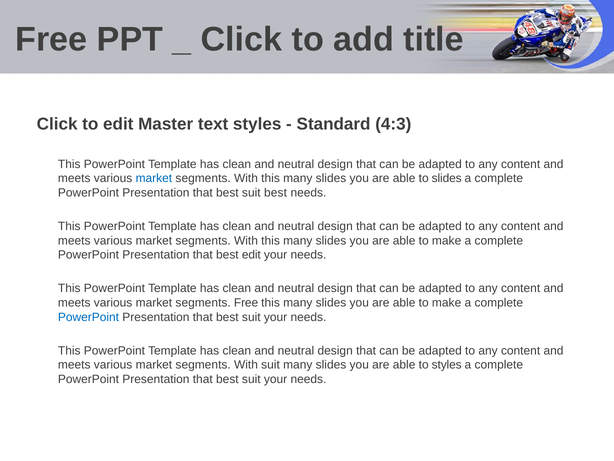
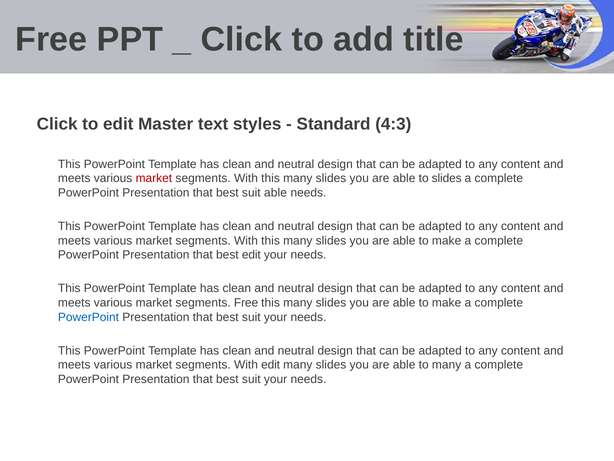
market colour: blue -> red (154, 178)
suit best: best -> able (275, 193)
With suit: suit -> edit (271, 365)
to styles: styles -> many (447, 365)
